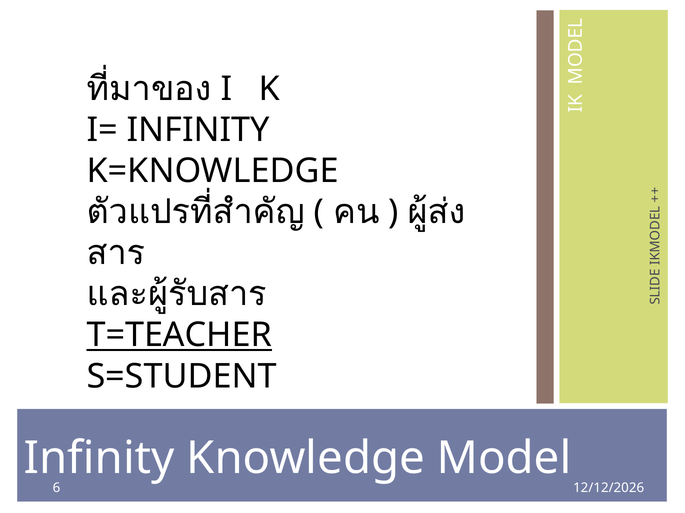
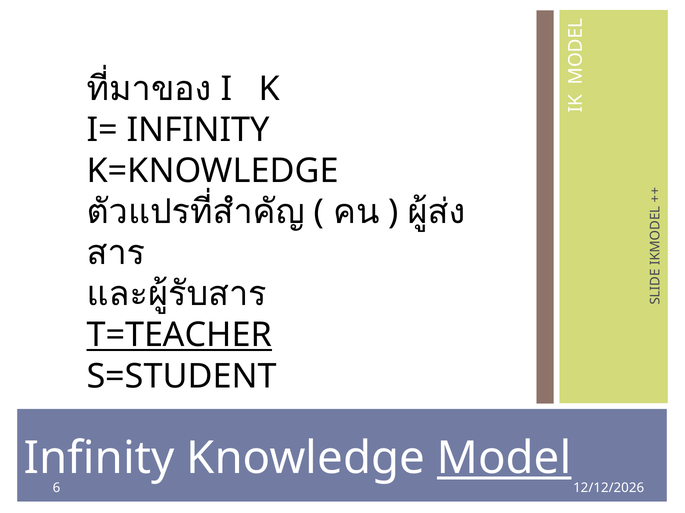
Model underline: none -> present (504, 459)
